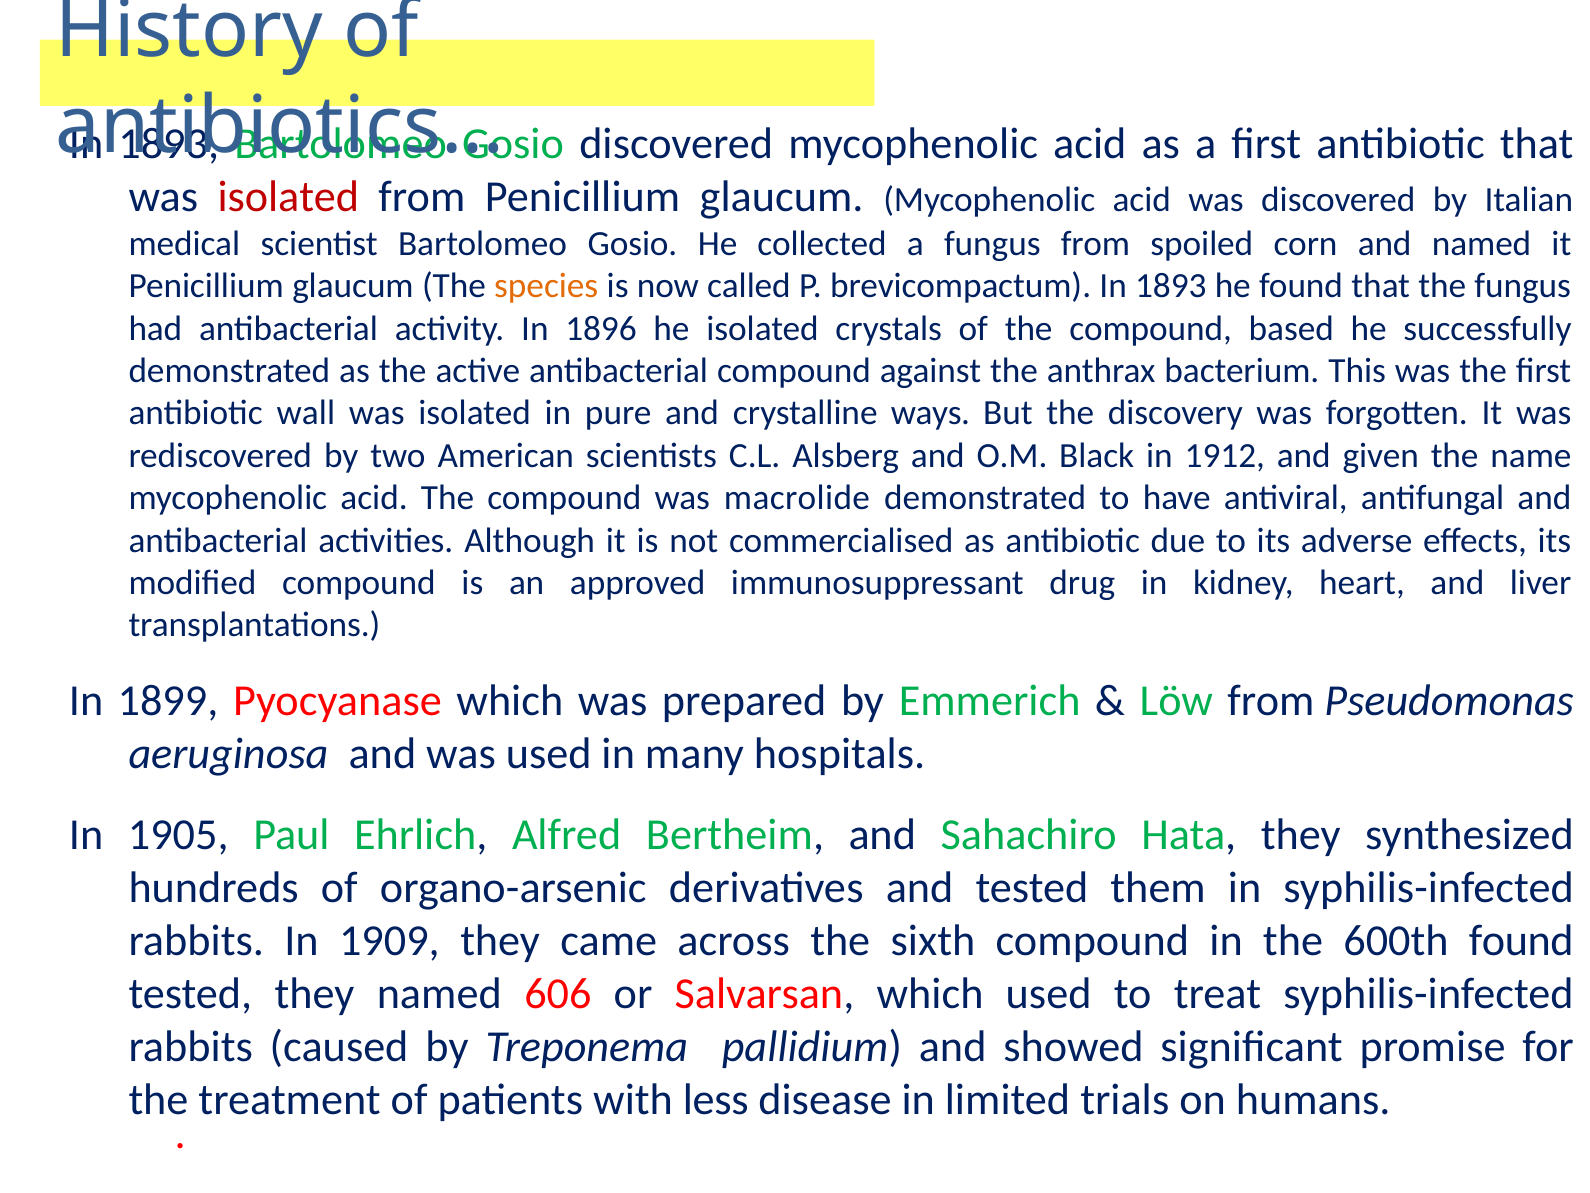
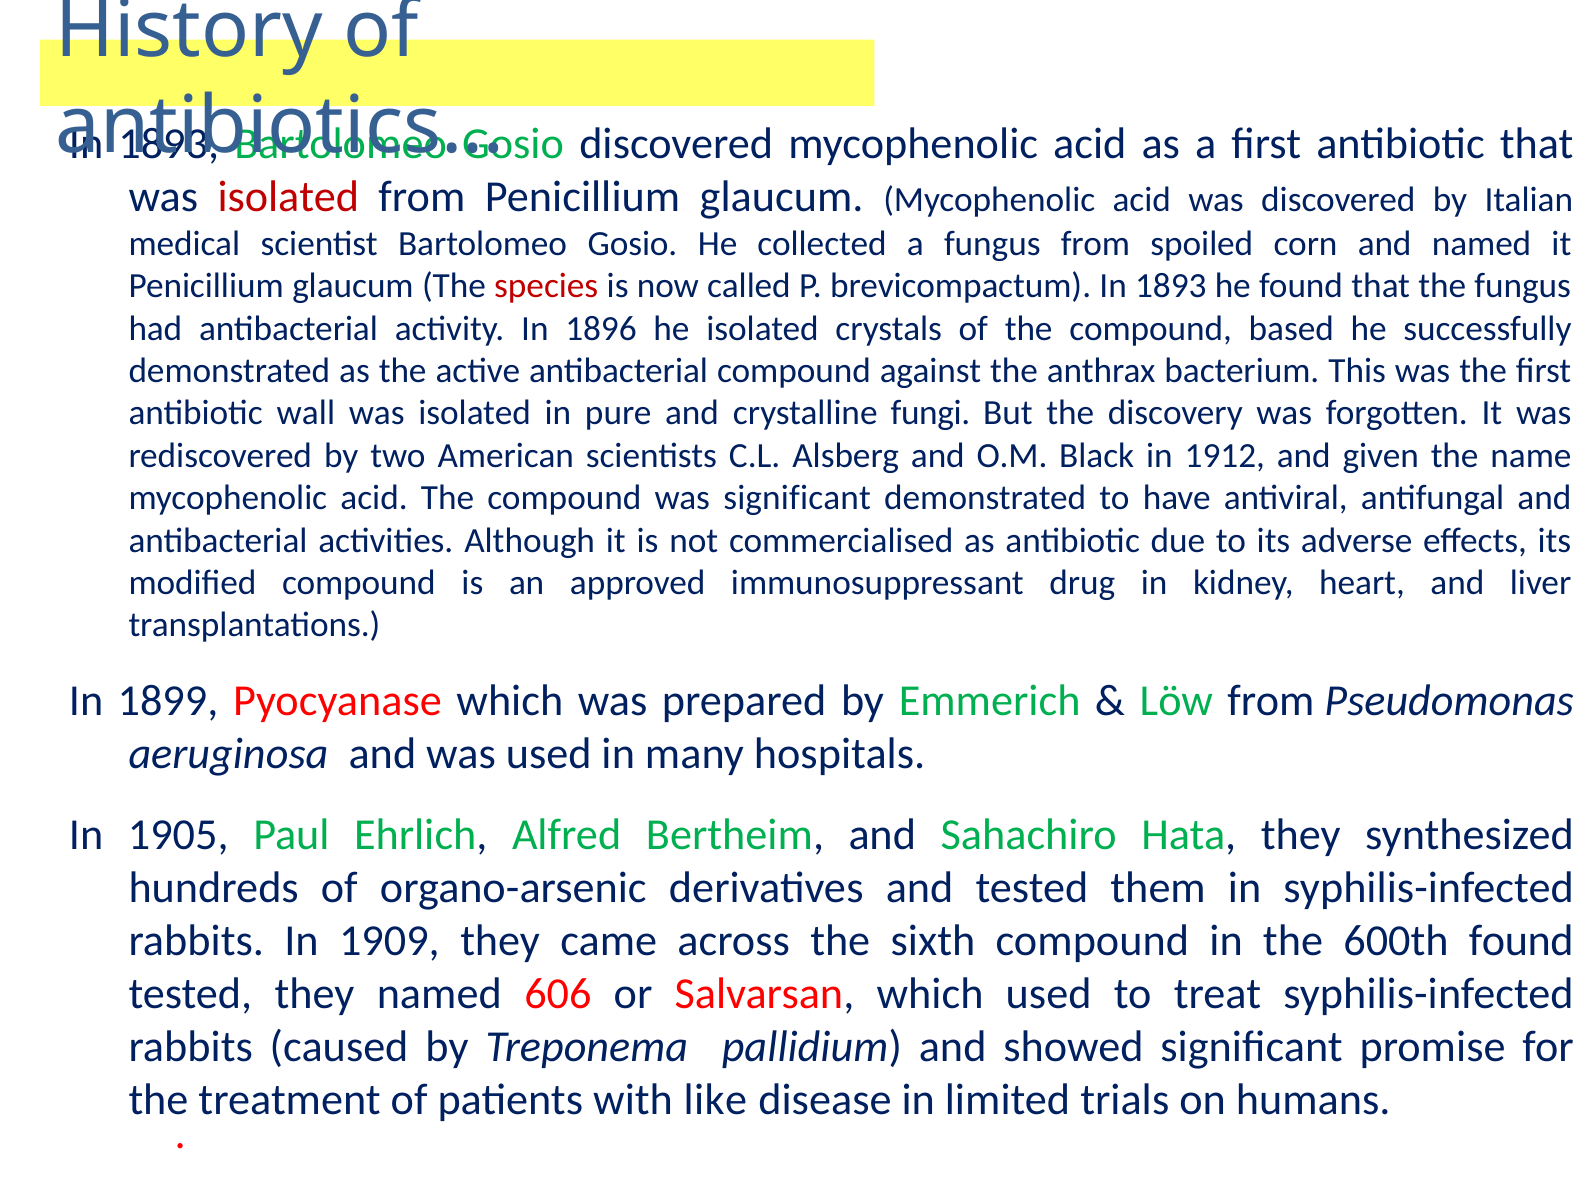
species colour: orange -> red (546, 286)
ways: ways -> fungi (930, 413)
was macrolide: macrolide -> significant (797, 498)
less: less -> like (715, 1099)
